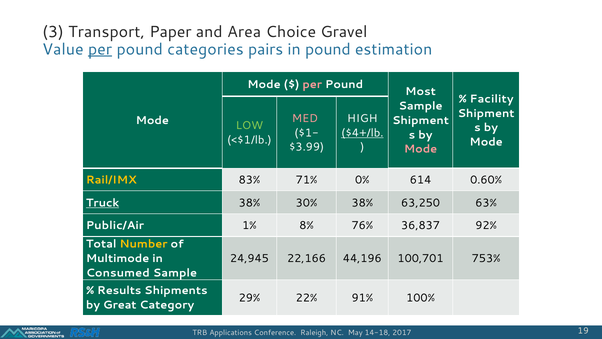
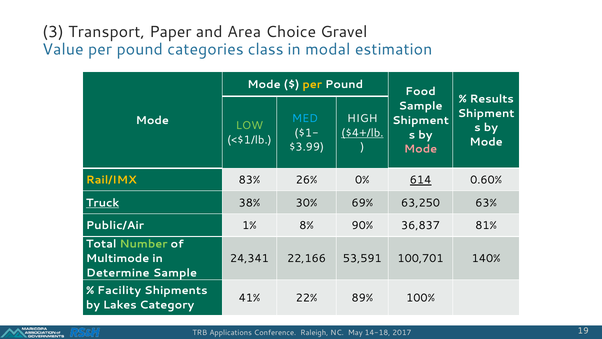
per underline: present -> none (100, 49)
pairs: pairs -> class (266, 49)
in pound: pound -> modal (328, 49)
per colour: pink -> yellow (312, 84)
Most: Most -> Food (421, 92)
Facility: Facility -> Results (492, 99)
MED colour: pink -> light blue (305, 118)
71%: 71% -> 26% (307, 180)
614 underline: none -> present (421, 180)
30% 38%: 38% -> 69% (362, 203)
76%: 76% -> 90% (362, 225)
92%: 92% -> 81% (486, 225)
Number colour: yellow -> light green (144, 244)
24,945: 24,945 -> 24,341 (249, 258)
44,196: 44,196 -> 53,591 (362, 258)
753%: 753% -> 140% (486, 258)
Consumed: Consumed -> Determine (118, 273)
Results: Results -> Facility (119, 290)
29%: 29% -> 41% (249, 298)
91%: 91% -> 89% (362, 298)
Great: Great -> Lakes (120, 305)
